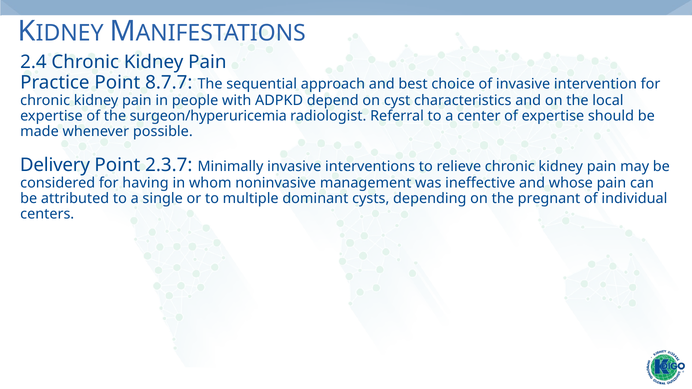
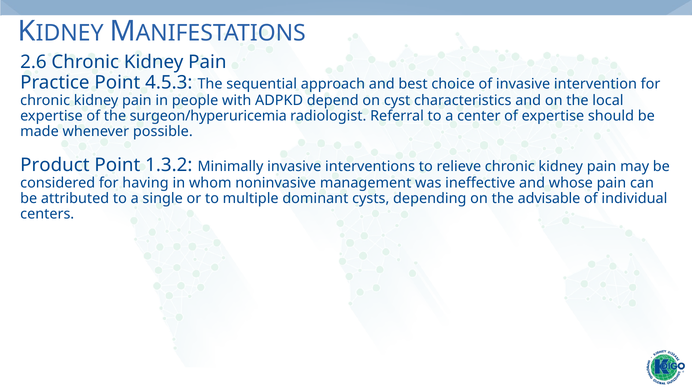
2.4: 2.4 -> 2.6 (33, 62)
8.7.7: 8.7.7 -> 4.5.3 (169, 83)
Delivery: Delivery -> Product (55, 165)
2.3.7: 2.3.7 -> 1.3.2 (169, 165)
pregnant: pregnant -> advisable (549, 199)
